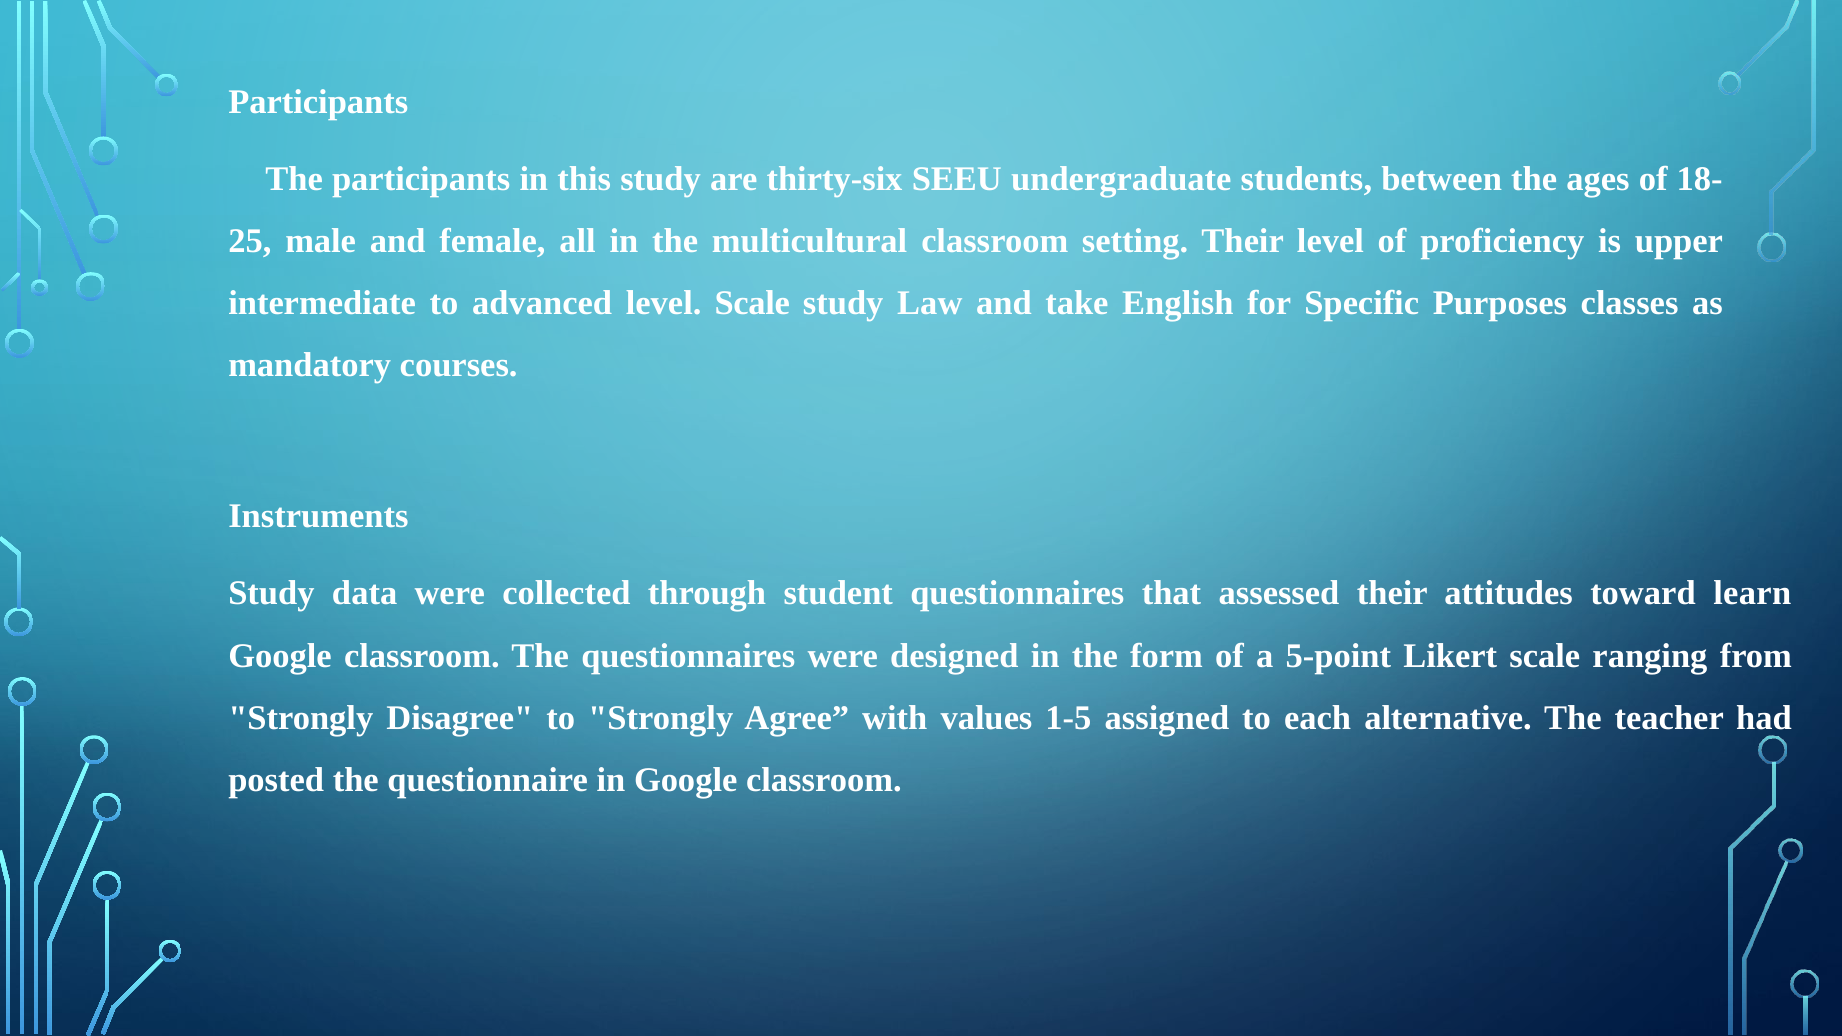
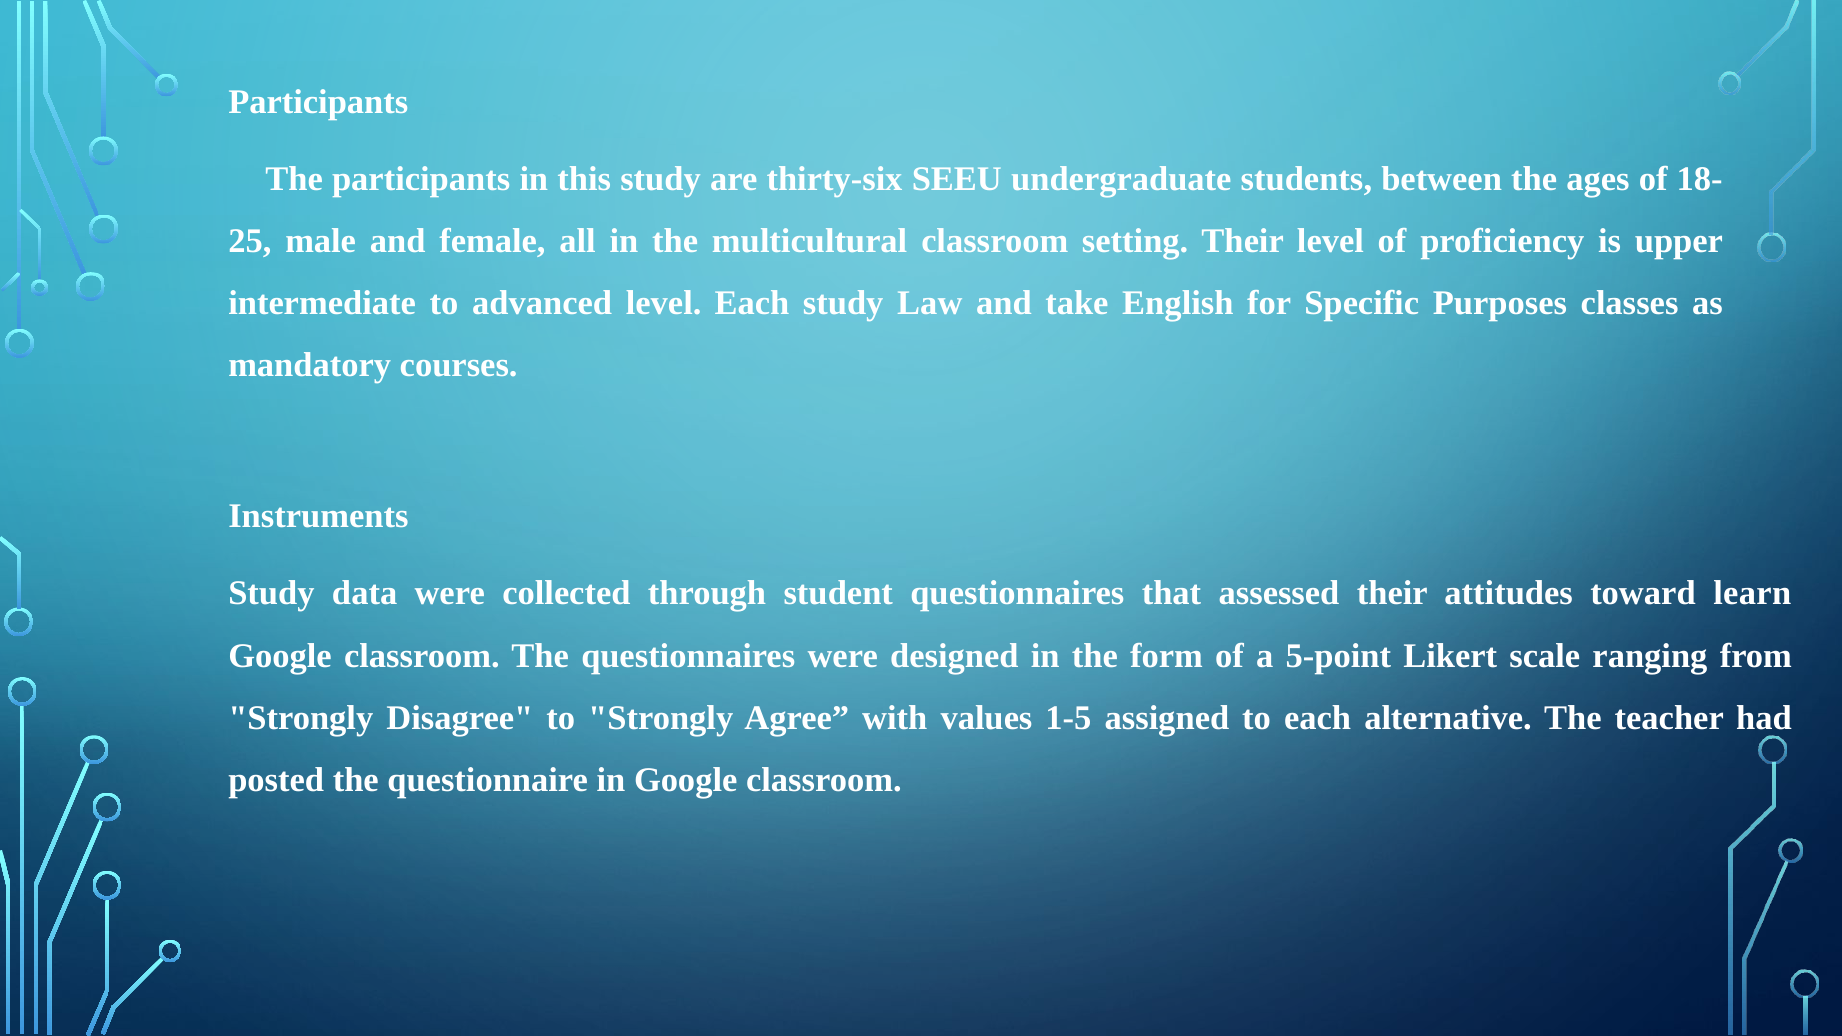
level Scale: Scale -> Each (752, 303)
